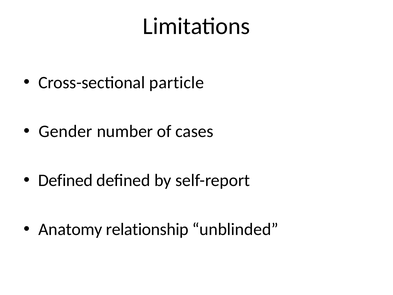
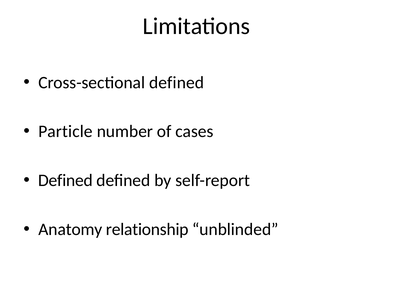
Cross-sectional particle: particle -> defined (177, 82)
Gender: Gender -> Particle (65, 131)
